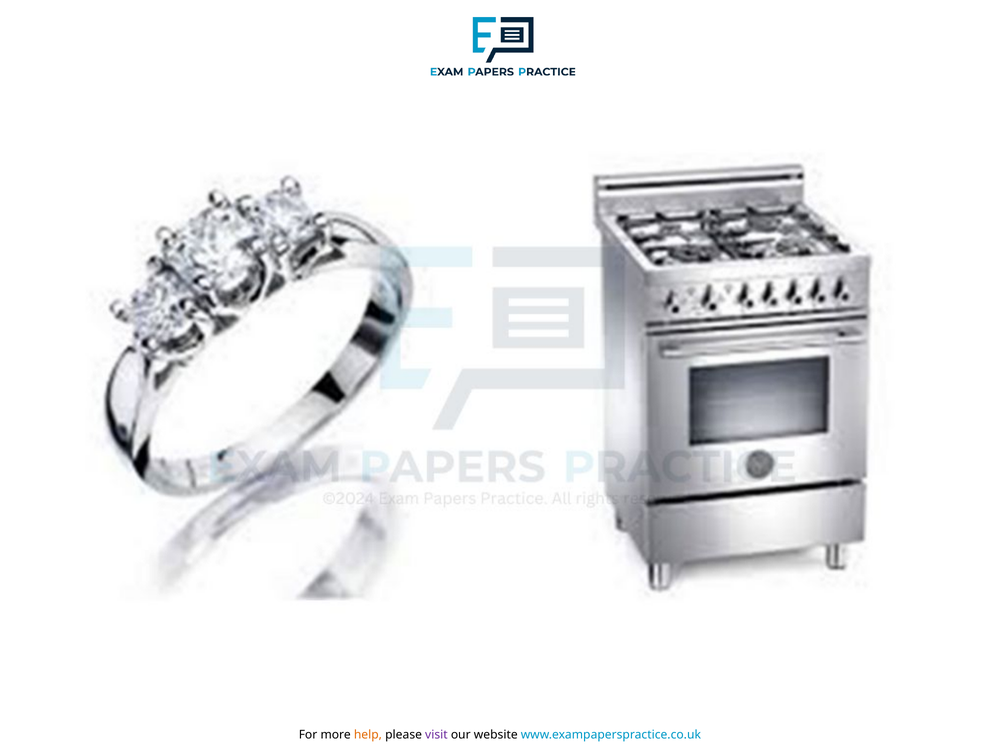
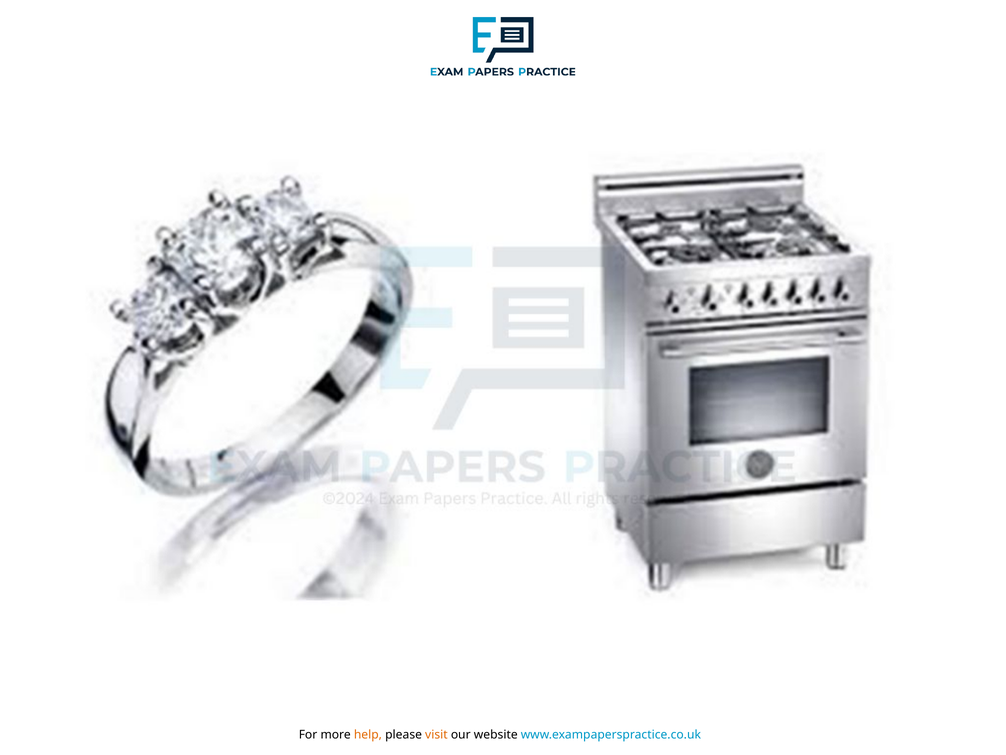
visit colour: purple -> orange (436, 734)
